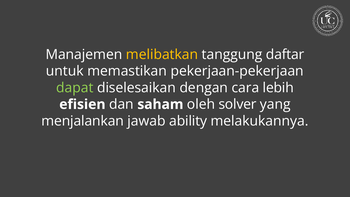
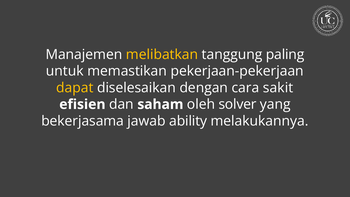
daftar: daftar -> paling (285, 54)
dapat colour: light green -> yellow (75, 88)
lebih: lebih -> sakit (278, 88)
menjalankan: menjalankan -> bekerjasama (83, 121)
